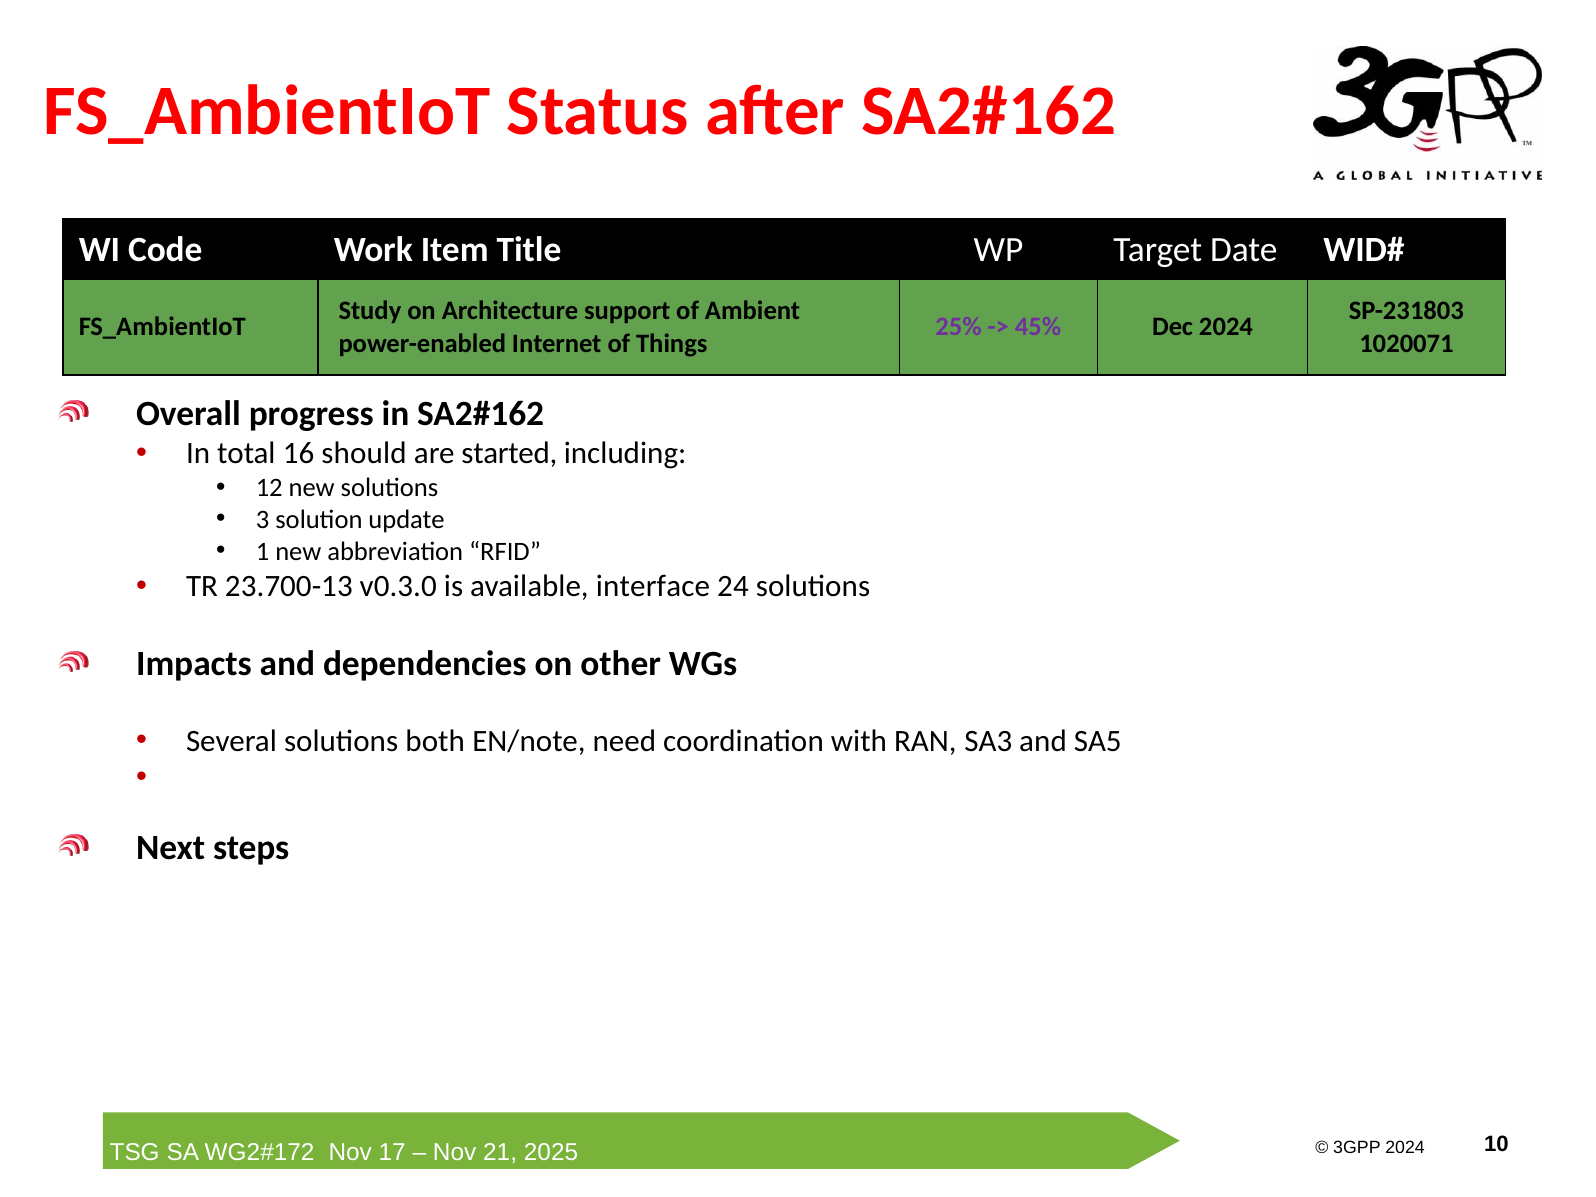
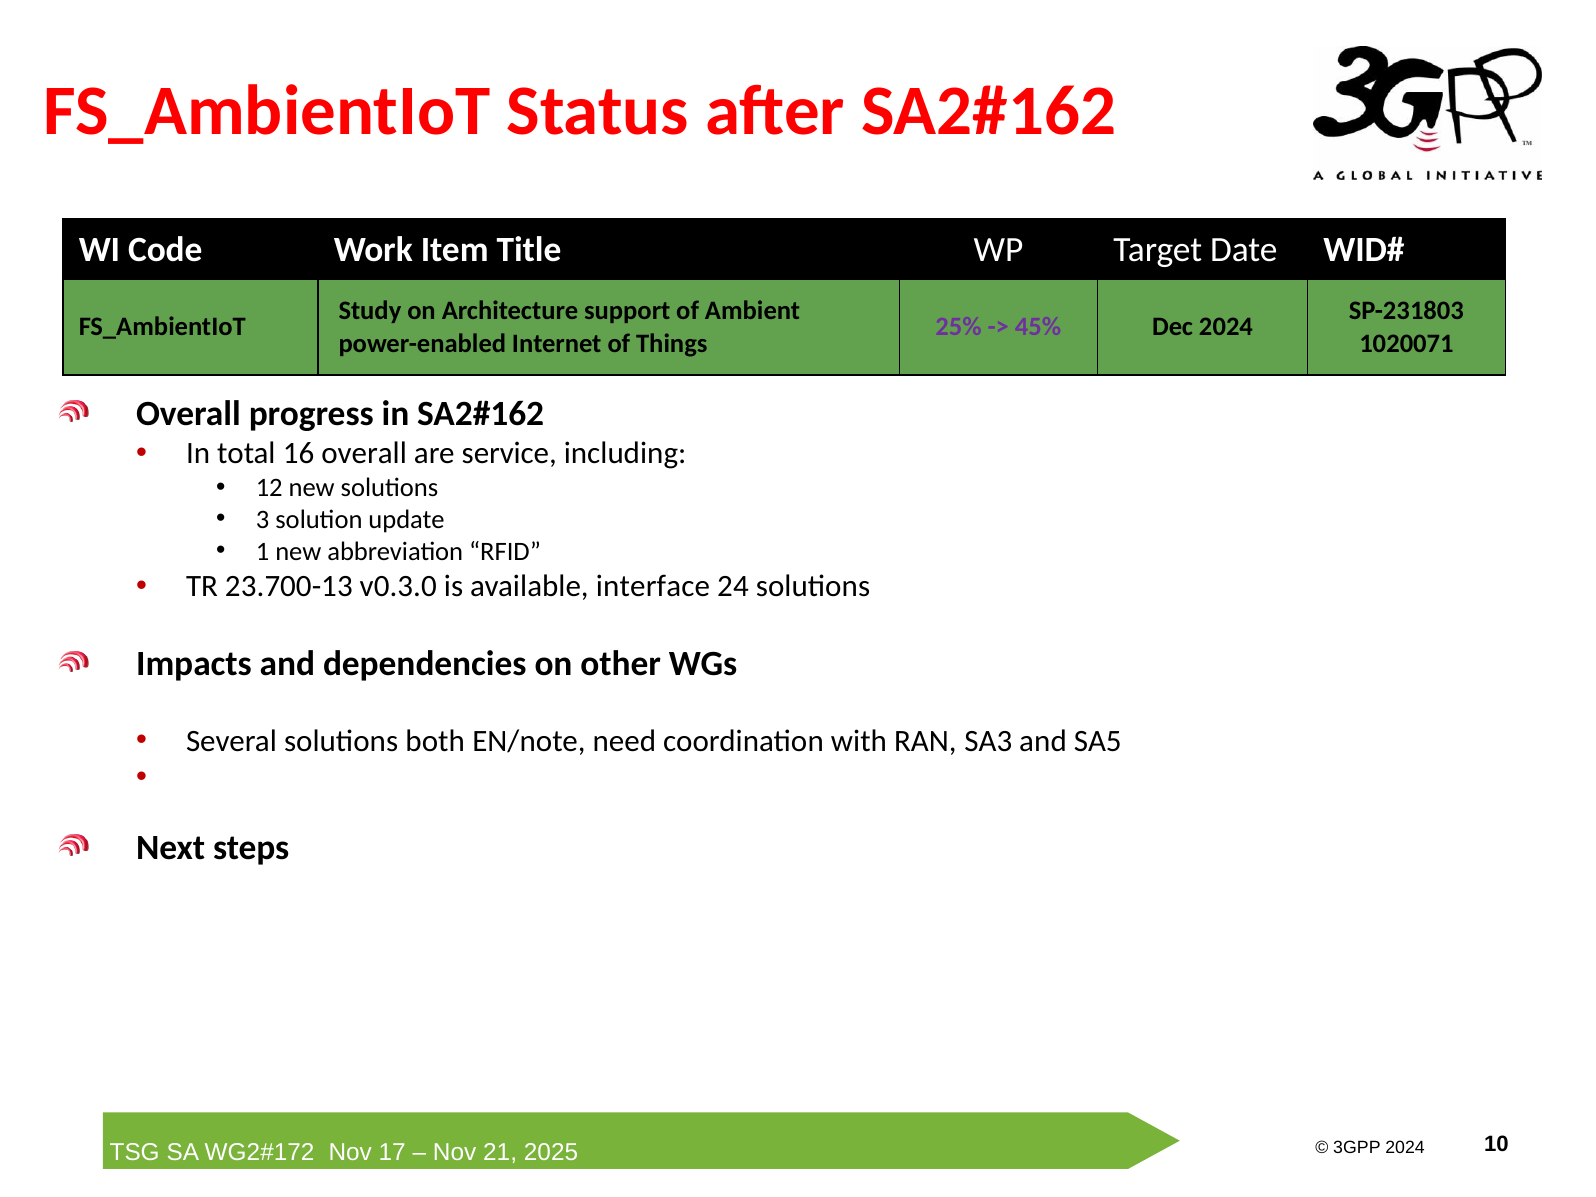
16 should: should -> overall (364, 453)
started: started -> service (509, 453)
